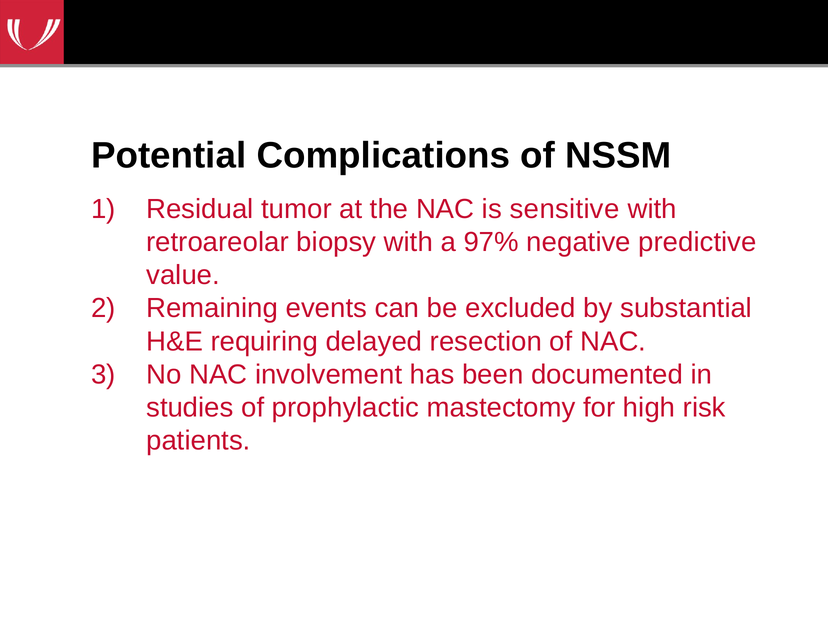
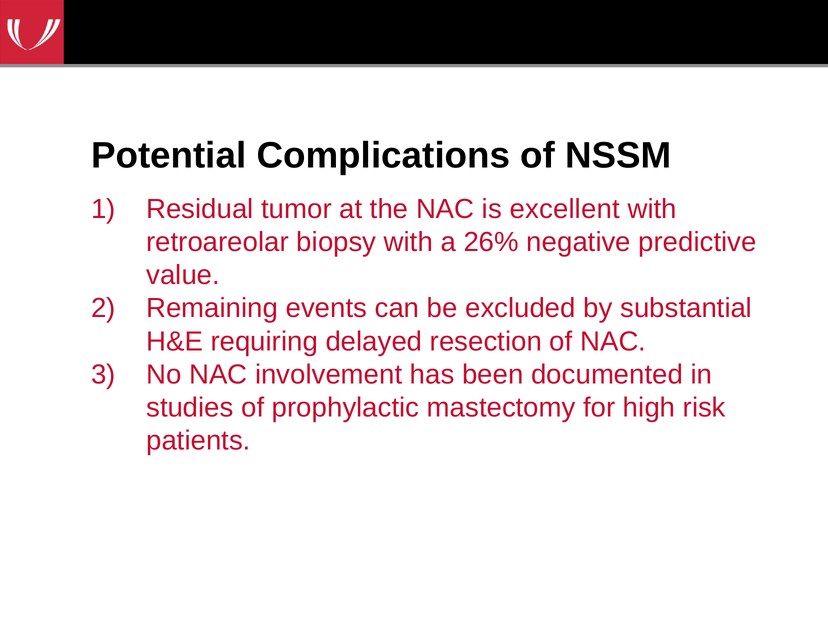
sensitive: sensitive -> excellent (565, 209)
97%: 97% -> 26% (491, 242)
